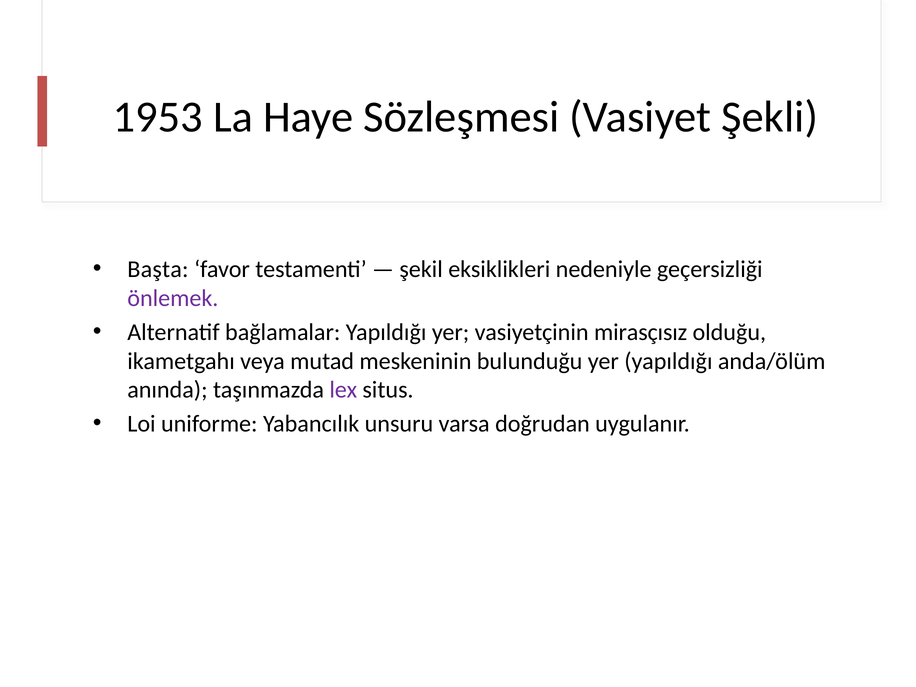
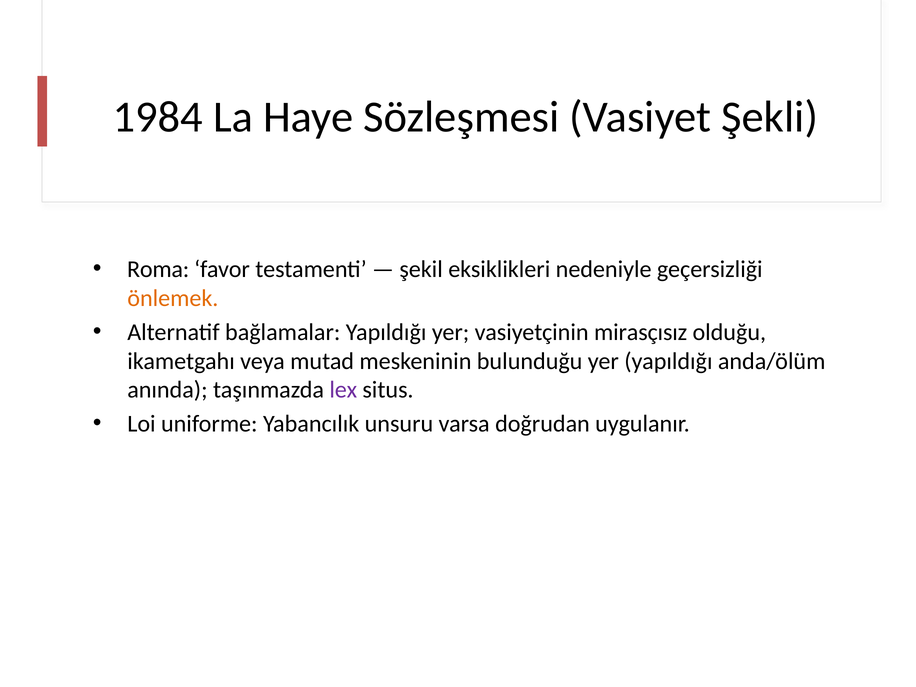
1953: 1953 -> 1984 (158, 117)
Başta: Başta -> Roma (158, 269)
önlemek colour: purple -> orange (173, 298)
